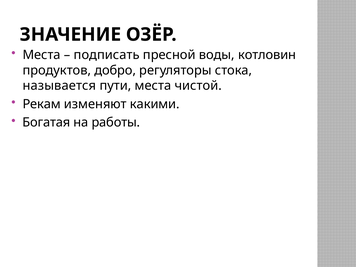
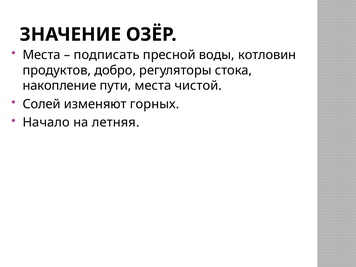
называется: называется -> накопление (59, 86)
Рекам: Рекам -> Солей (42, 104)
какими: какими -> горных (155, 104)
Богатая: Богатая -> Начало (46, 122)
работы: работы -> летняя (116, 122)
